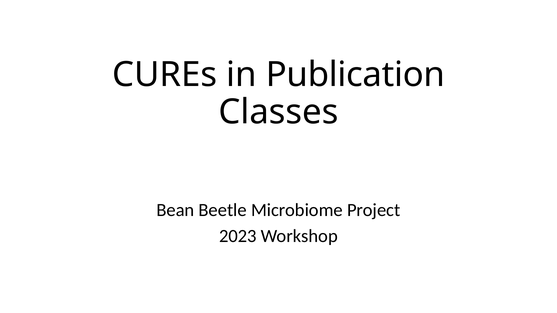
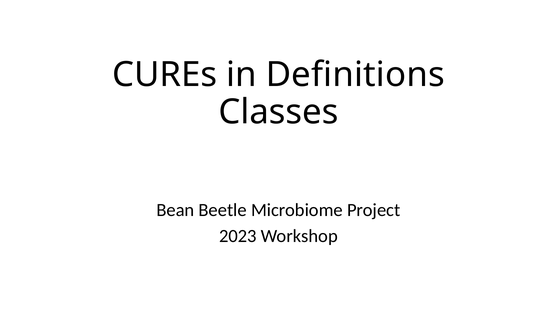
Publication: Publication -> Definitions (355, 75)
